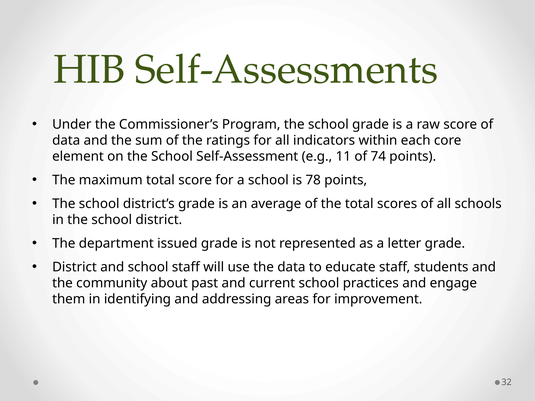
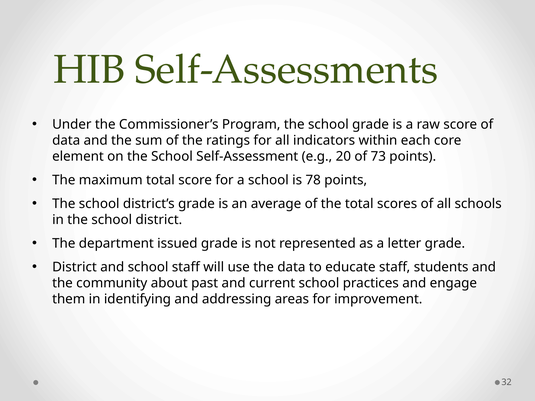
11: 11 -> 20 (343, 157)
74: 74 -> 73 (378, 157)
